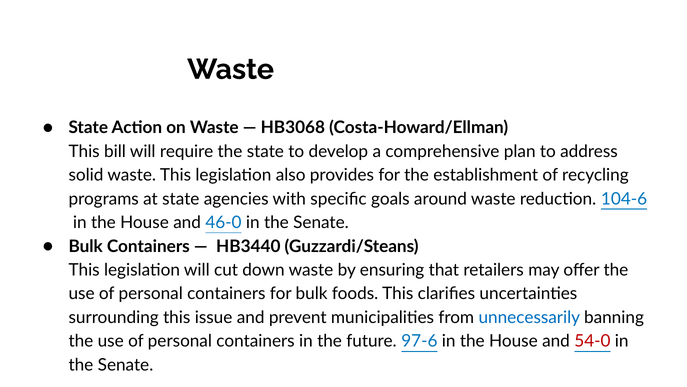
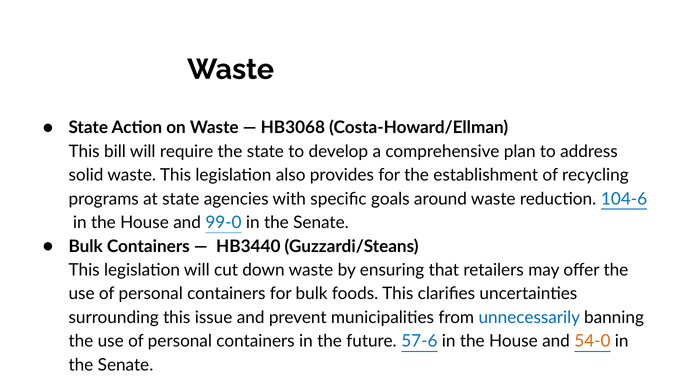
46-0: 46-0 -> 99-0 (223, 222)
97-6: 97-6 -> 57-6 (419, 341)
54-0 colour: red -> orange (592, 341)
